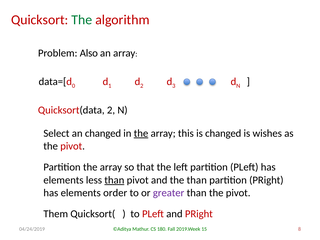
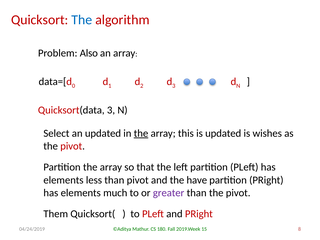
The colour: green -> blue (82, 20)
Quicksort(data 2: 2 -> 3 (111, 110)
an changed: changed -> updated (103, 133)
is changed: changed -> updated (223, 133)
than underline: present -> none (114, 180)
the than: than -> have (197, 180)
order: order -> much (115, 193)
